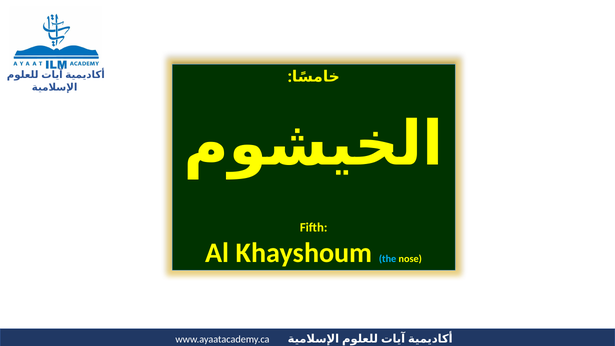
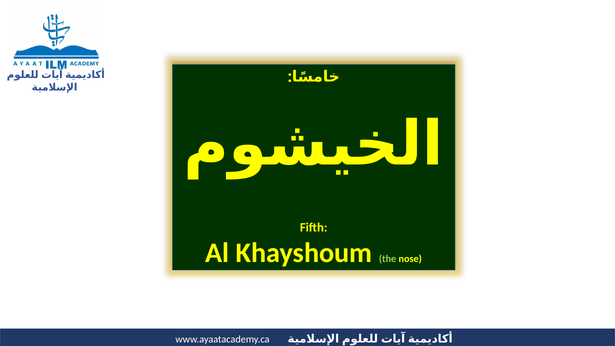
the colour: light blue -> light green (388, 259)
